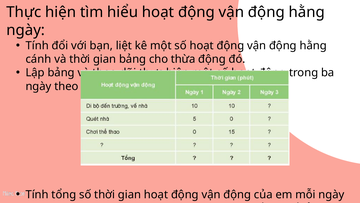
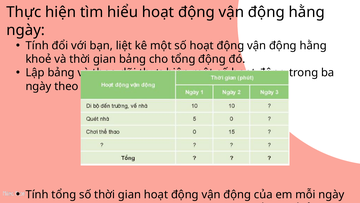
cánh: cánh -> khoẻ (39, 59)
cho thừa: thừa -> tổng (183, 59)
